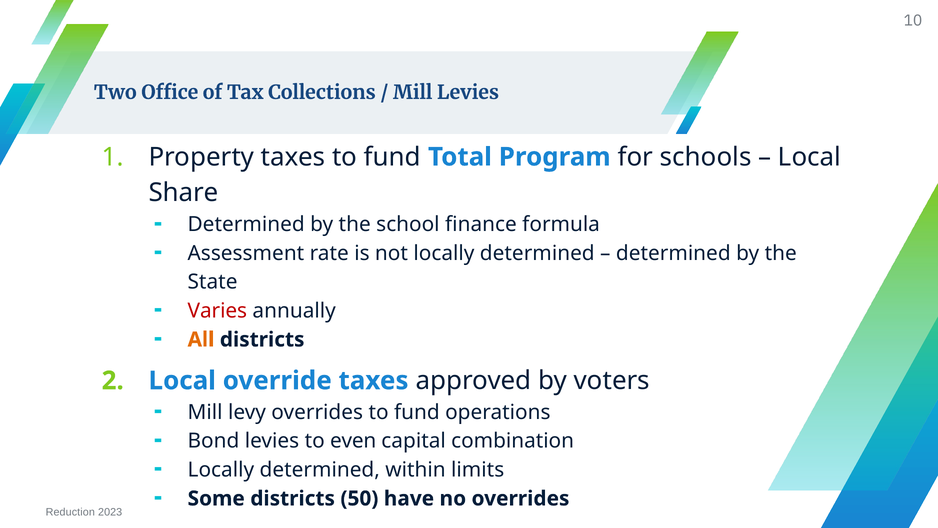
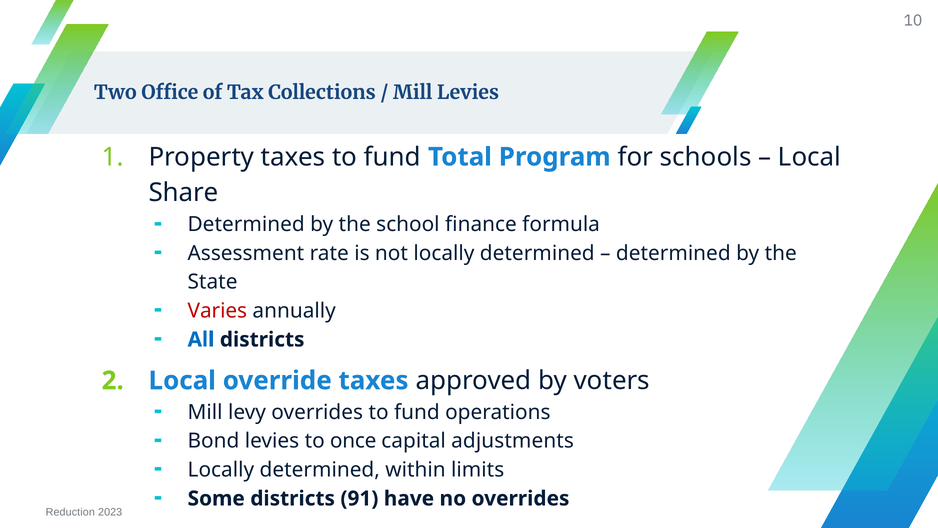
All colour: orange -> blue (201, 339)
even: even -> once (353, 441)
combination: combination -> adjustments (513, 441)
50: 50 -> 91 (359, 498)
